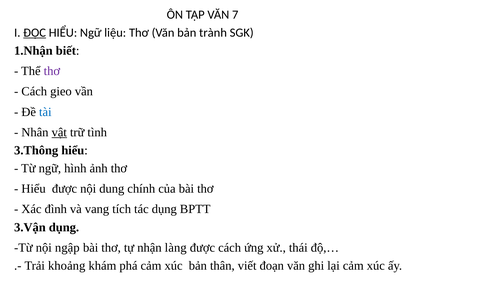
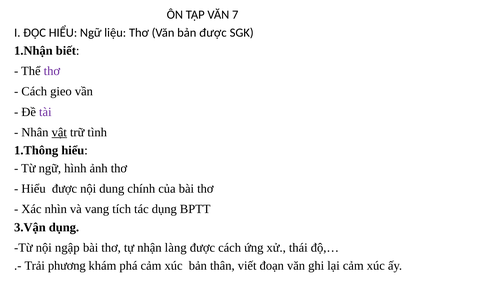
ĐỌC underline: present -> none (35, 33)
bản trành: trành -> được (213, 33)
tài colour: blue -> purple (45, 112)
3.Thông: 3.Thông -> 1.Thông (36, 150)
đình: đình -> nhìn (56, 209)
khoảng: khoảng -> phương (67, 266)
